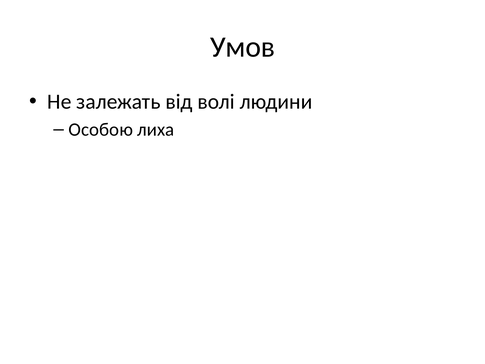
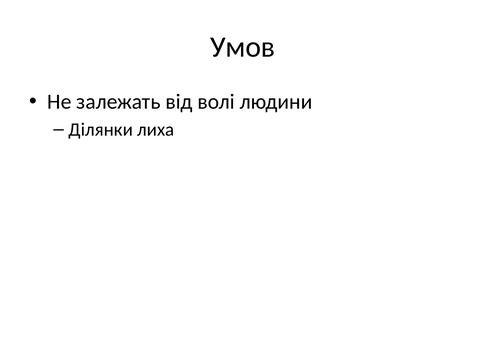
Особою: Особою -> Ділянки (101, 130)
